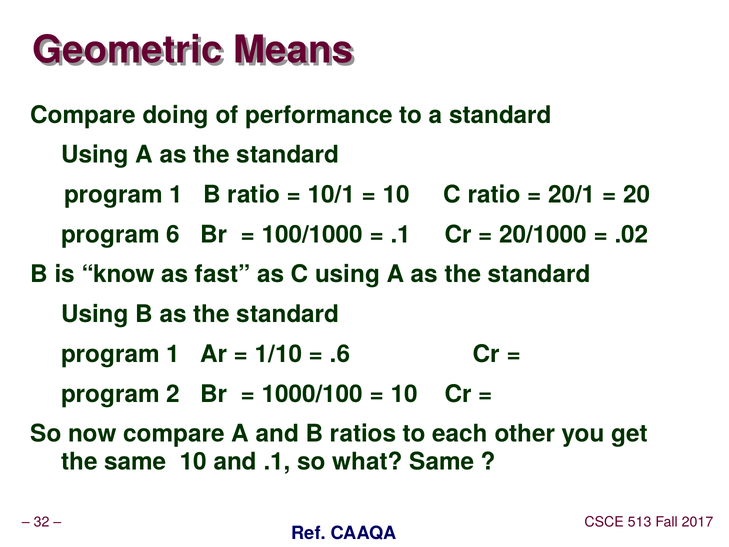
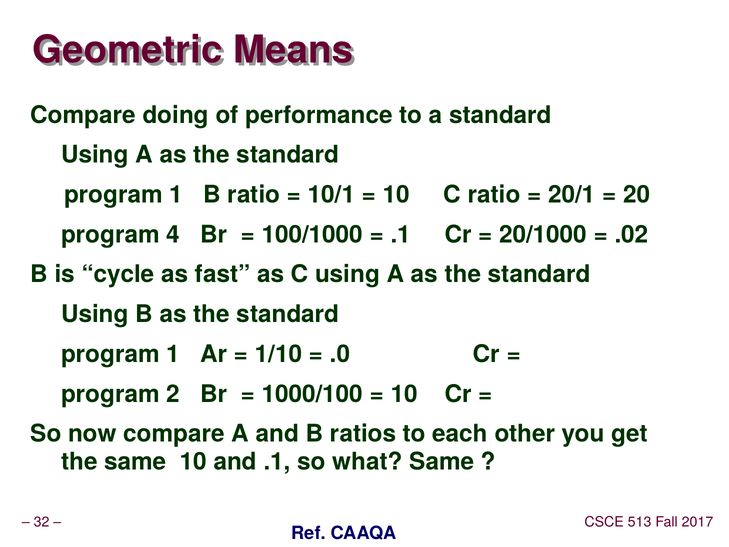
6: 6 -> 4 (173, 235)
know: know -> cycle (118, 274)
.6: .6 -> .0 (340, 354)
